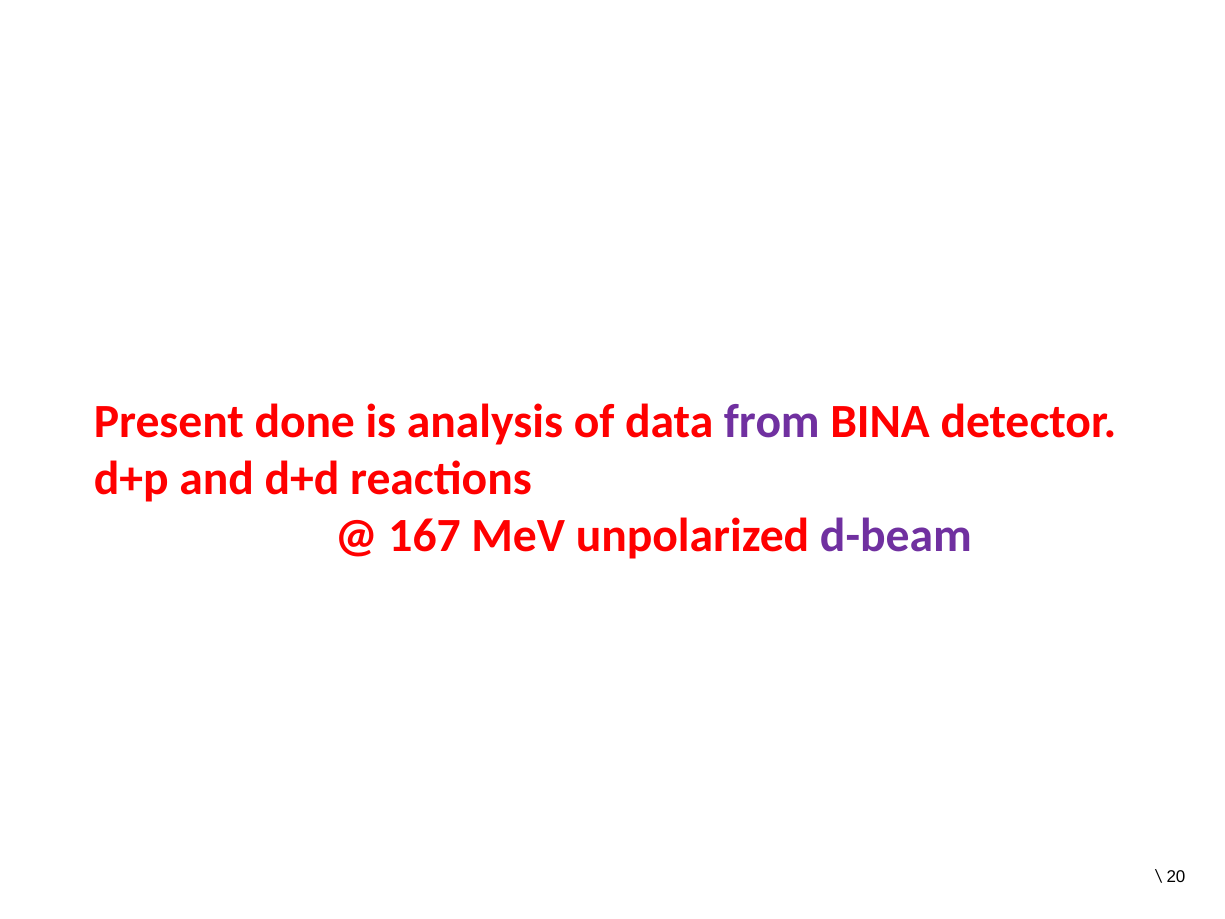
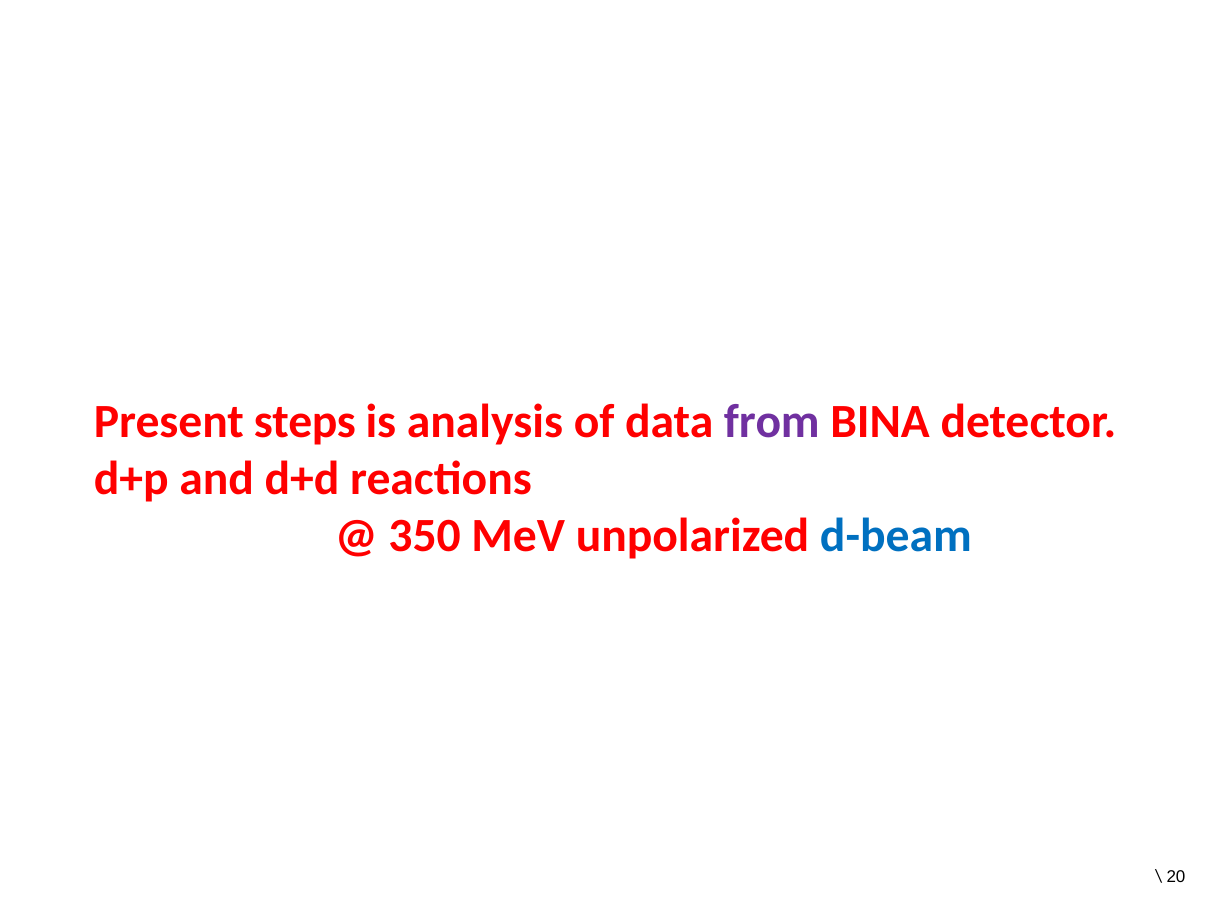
done: done -> steps (305, 421)
167: 167 -> 350 (425, 536)
d-beam colour: purple -> blue (896, 536)
